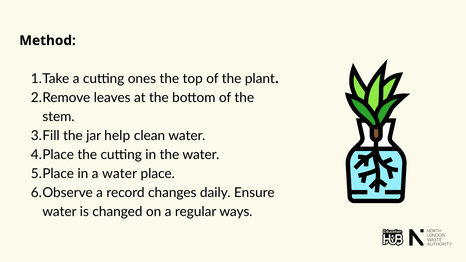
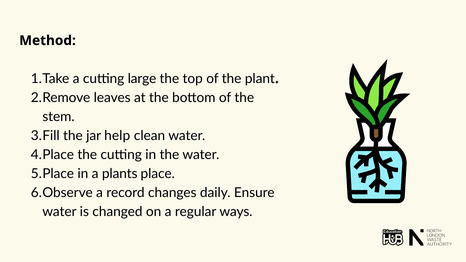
ones: ones -> large (142, 79)
a water: water -> plants (120, 174)
